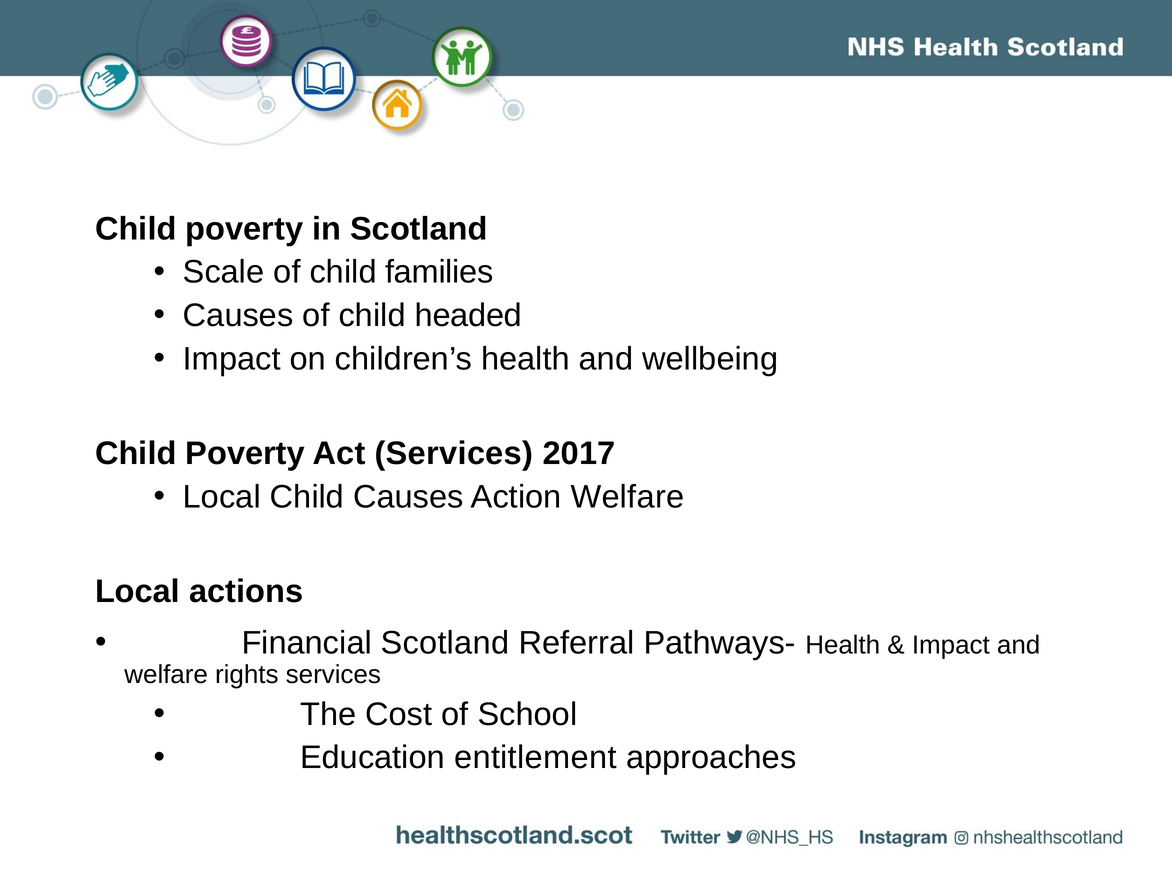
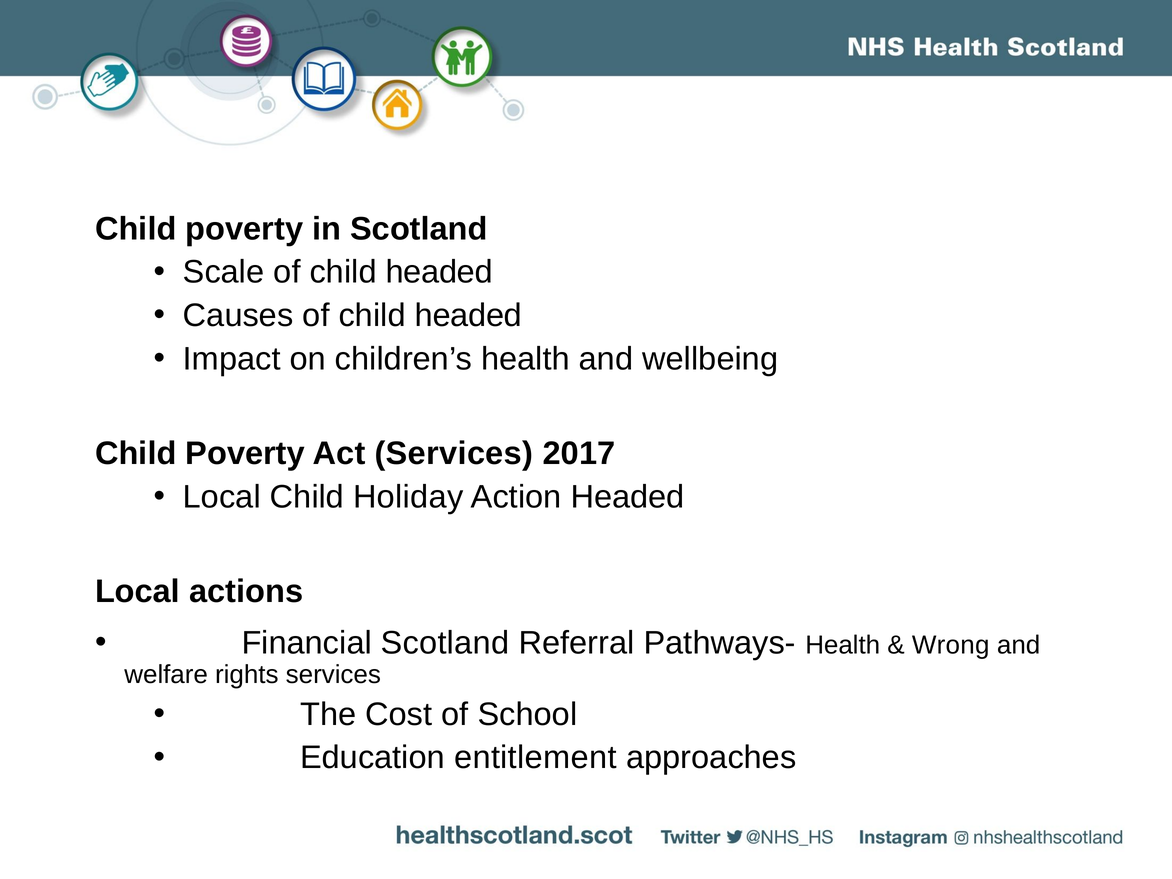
Scale of child families: families -> headed (439, 272)
Child Causes: Causes -> Holiday (408, 497)
Action Welfare: Welfare -> Headed (628, 497)
Impact: Impact -> Wrong (951, 645)
